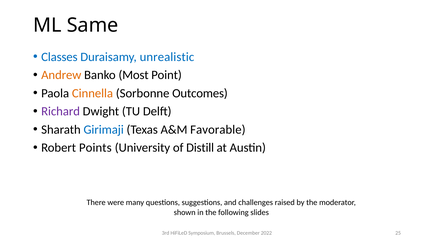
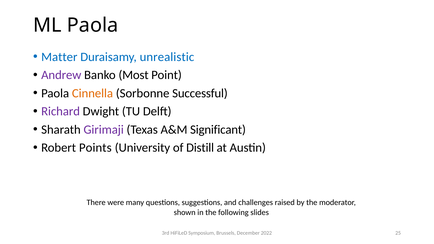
ML Same: Same -> Paola (93, 25)
Classes: Classes -> Matter (59, 57)
Andrew colour: orange -> purple (61, 75)
Outcomes: Outcomes -> Successful (200, 93)
Girimaji colour: blue -> purple (104, 130)
Favorable: Favorable -> Significant (218, 130)
